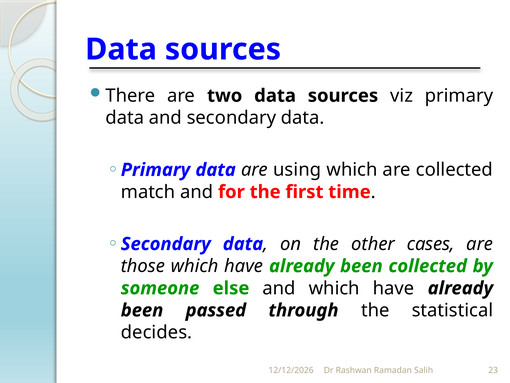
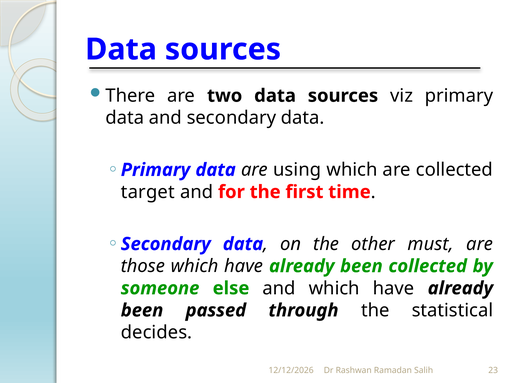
match: match -> target (148, 192)
cases: cases -> must (431, 244)
